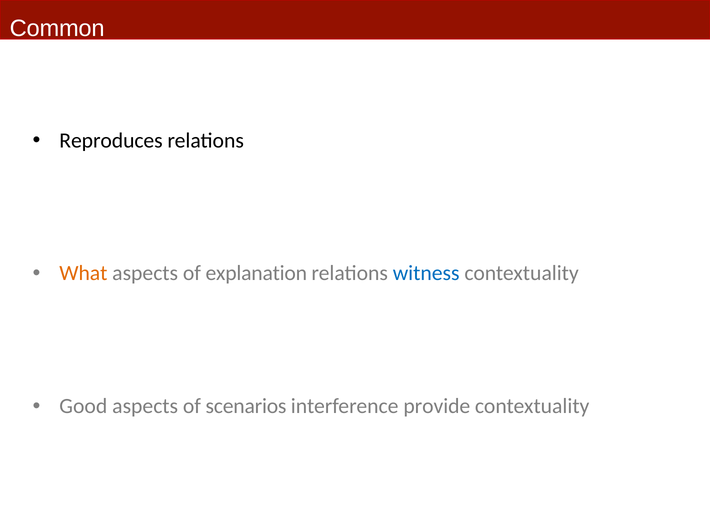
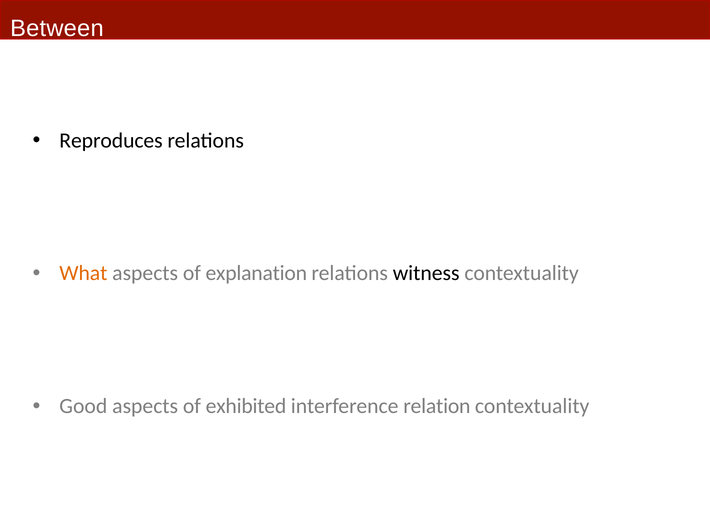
Common: Common -> Between (57, 28)
witness colour: blue -> black (426, 274)
scenarios: scenarios -> exhibited (246, 407)
provide: provide -> relation (437, 407)
